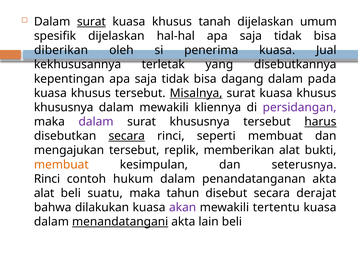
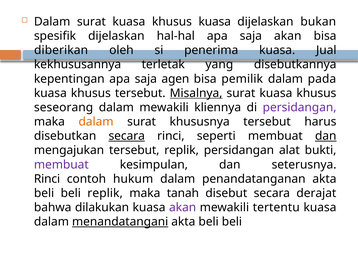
surat underline: present -> none (91, 22)
khusus tanah: tanah -> kuasa (215, 22)
umum: umum -> bukan (318, 22)
hal-hal apa saja tidak: tidak -> akan (288, 36)
kepentingan apa saja tidak: tidak -> agen (175, 79)
dagang: dagang -> pemilik (242, 79)
khususnya: khususnya -> seseorang (64, 108)
dalam colour: purple -> orange (96, 122)
harus underline: present -> none (320, 122)
dan underline: none -> present (326, 136)
replik memberikan: memberikan -> persidangan (239, 151)
membuat colour: orange -> purple (61, 165)
alat: alat -> beli (44, 194)
beli suatu: suatu -> replik (105, 194)
tahun: tahun -> tanah (183, 194)
lain: lain -> beli (209, 222)
